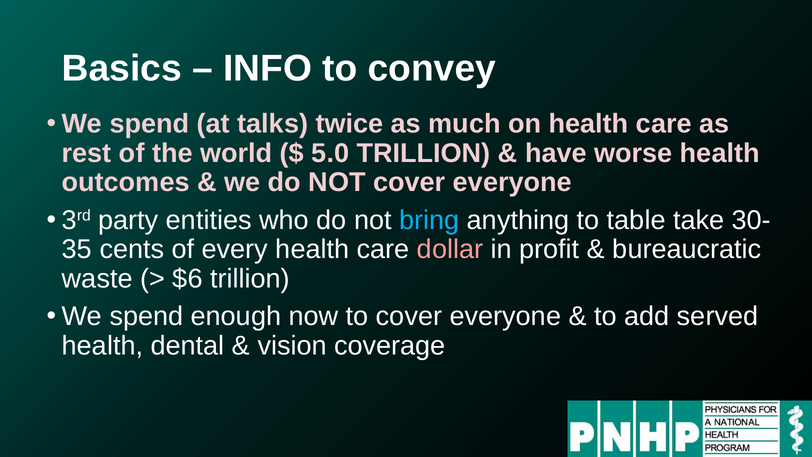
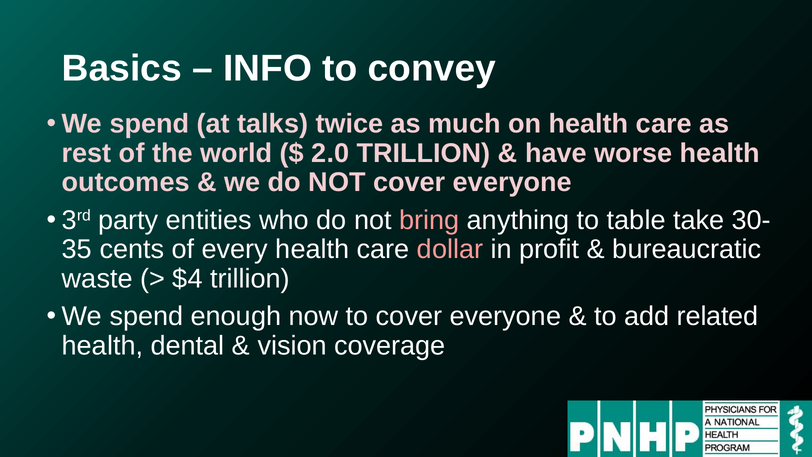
5.0: 5.0 -> 2.0 (330, 153)
bring colour: light blue -> pink (429, 220)
$6: $6 -> $4 (187, 278)
served: served -> related (718, 316)
